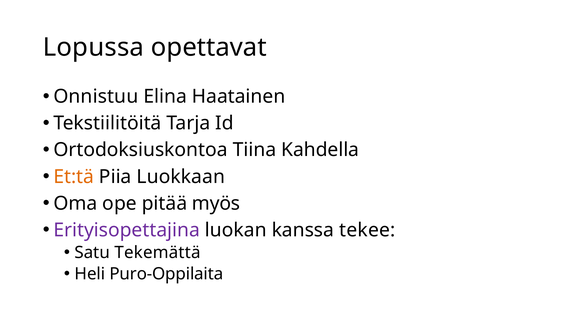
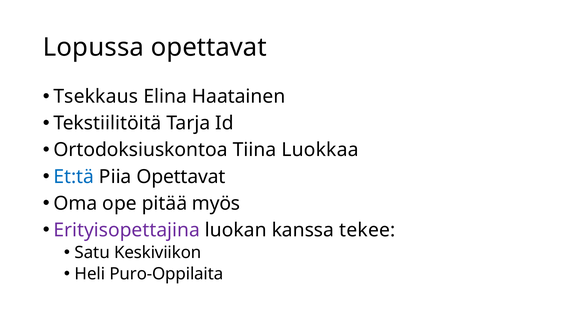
Onnistuu: Onnistuu -> Tsekkaus (96, 97)
Kahdella: Kahdella -> Luokkaa (320, 150)
Et:tä colour: orange -> blue (74, 177)
Piia Luokkaan: Luokkaan -> Opettavat (181, 177)
Tekemättä: Tekemättä -> Keskiviikon (158, 253)
